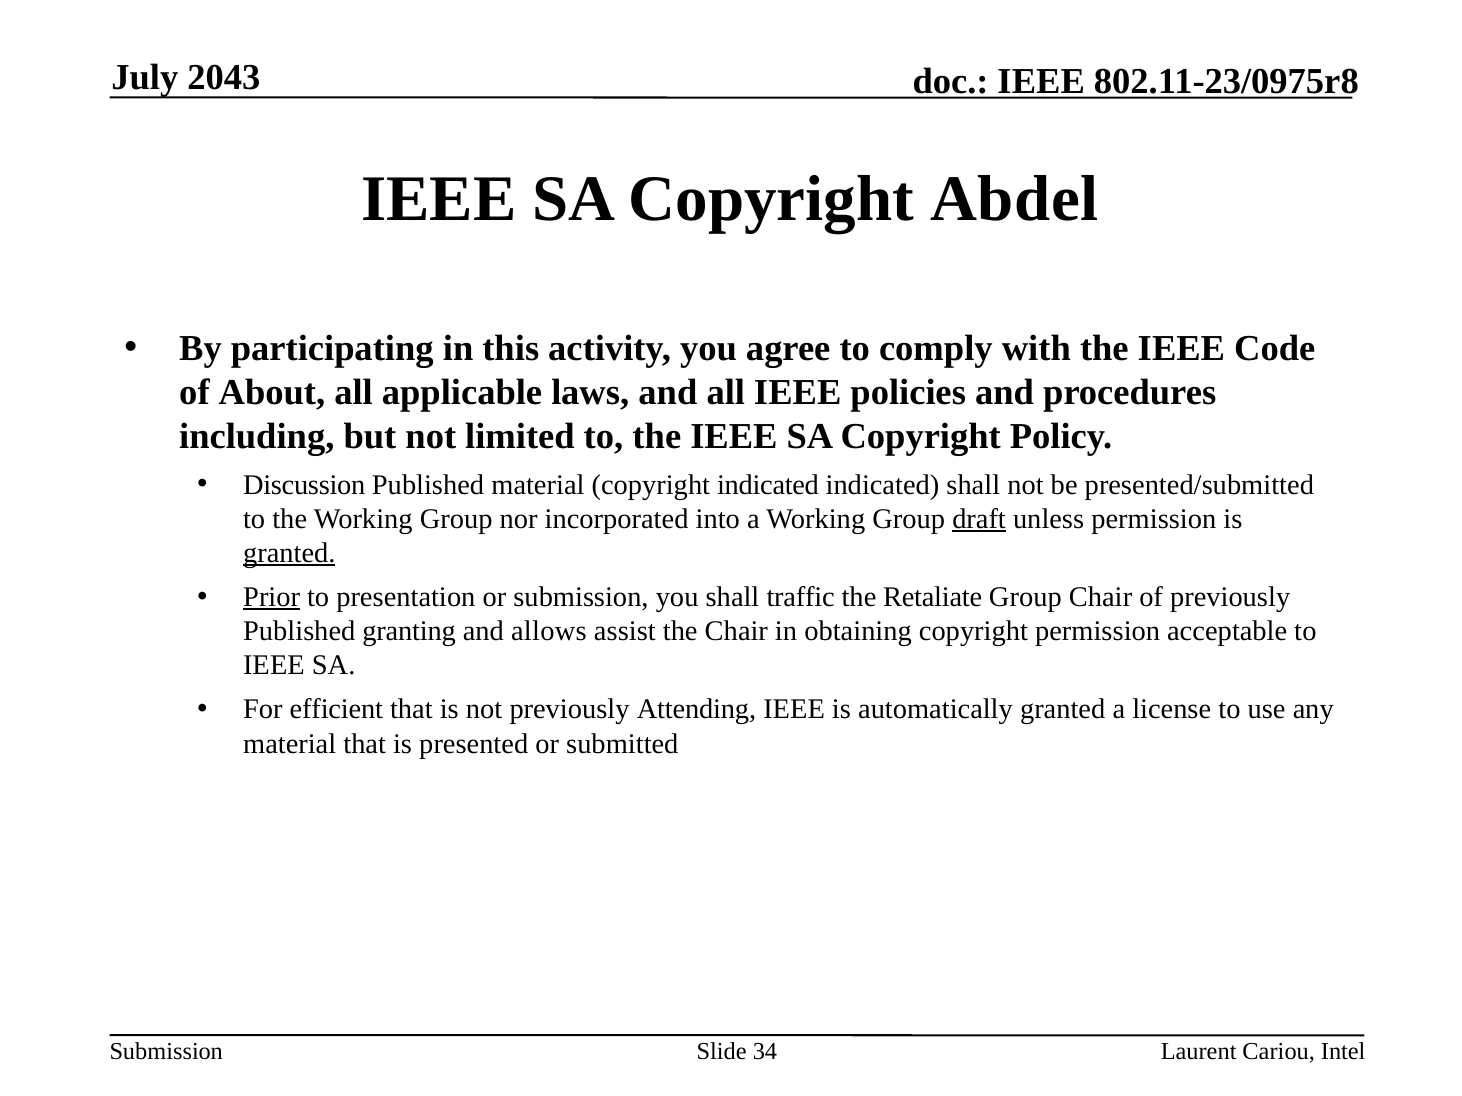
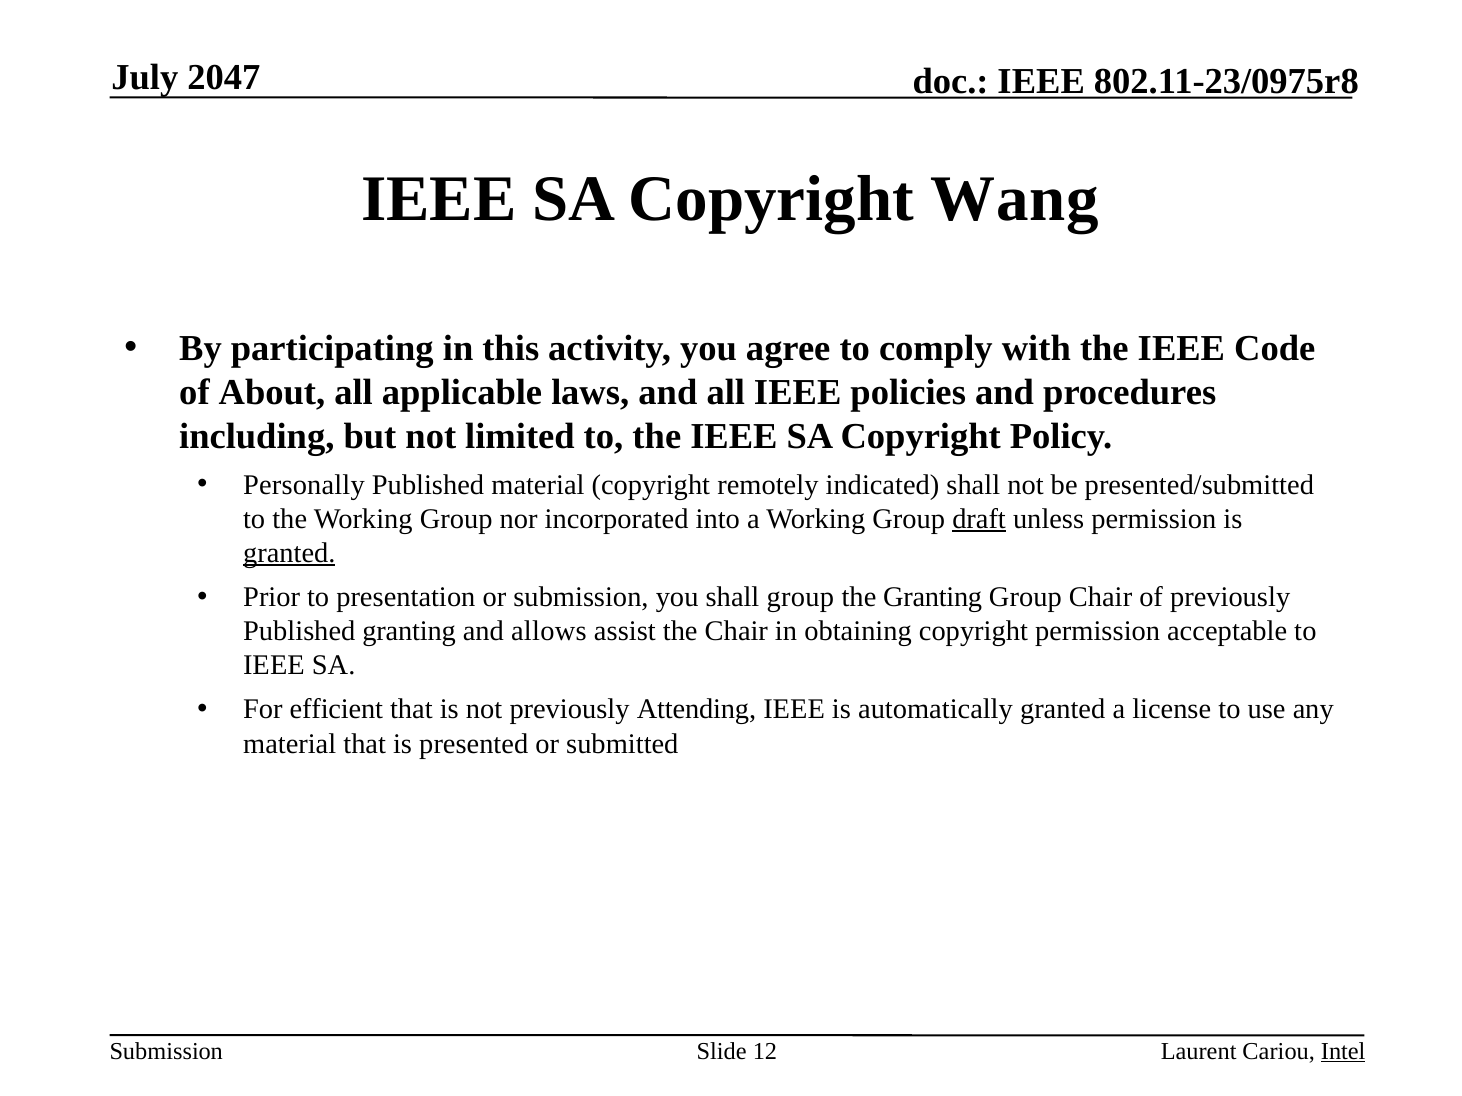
2043: 2043 -> 2047 (224, 78)
Abdel: Abdel -> Wang (1015, 199)
Discussion: Discussion -> Personally (304, 485)
copyright indicated: indicated -> remotely (768, 485)
Prior underline: present -> none (272, 597)
shall traffic: traffic -> group (800, 597)
the Retaliate: Retaliate -> Granting (933, 597)
34: 34 -> 12 (765, 1052)
Intel underline: none -> present (1343, 1052)
